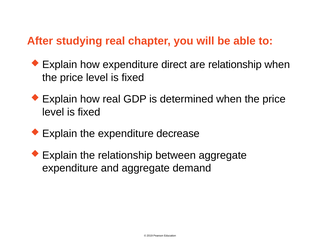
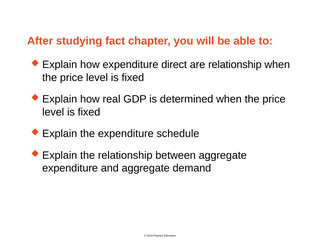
studying real: real -> fact (115, 41)
decrease: decrease -> schedule (178, 134)
